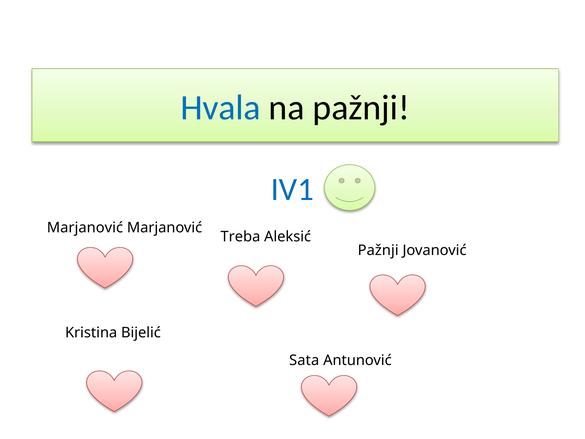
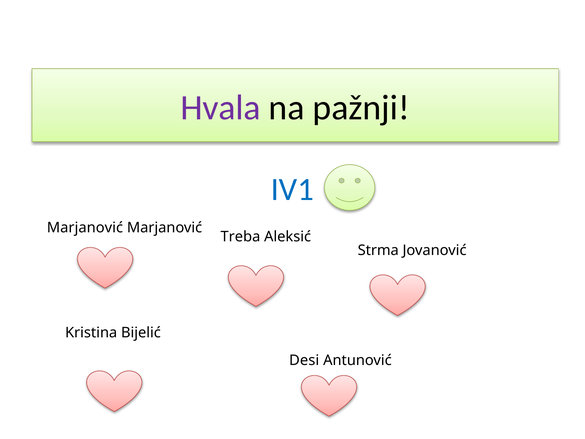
Hvala colour: blue -> purple (221, 108)
Pažnji: Pažnji -> Strma (378, 250)
Sata: Sata -> Desi (304, 360)
